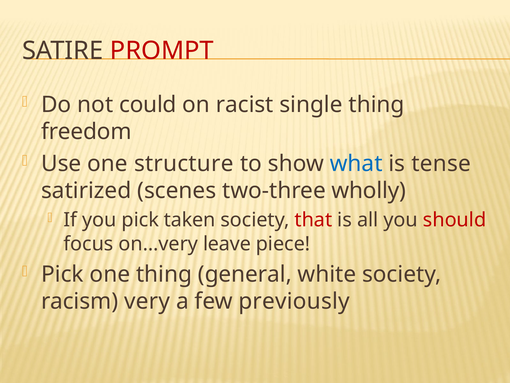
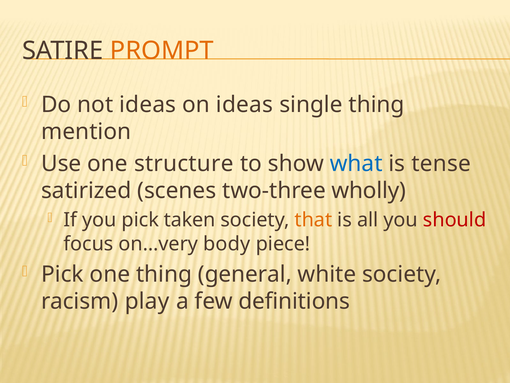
PROMPT colour: red -> orange (162, 51)
not could: could -> ideas (148, 104)
on racist: racist -> ideas (245, 104)
freedom: freedom -> mention (86, 132)
that colour: red -> orange (313, 220)
leave: leave -> body (227, 244)
very: very -> play (147, 301)
previously: previously -> definitions (294, 301)
